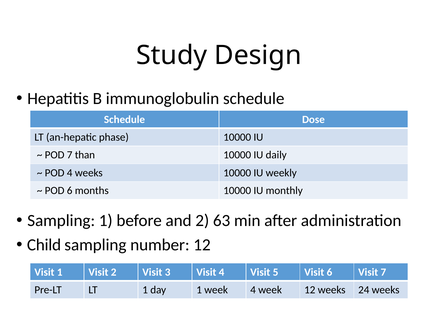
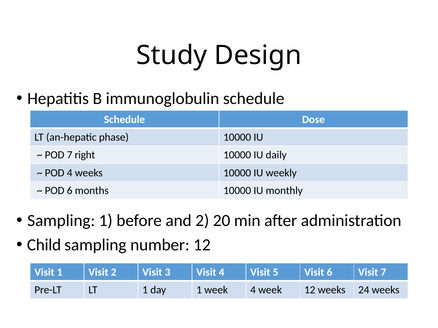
than: than -> right (85, 155)
63: 63 -> 20 (222, 221)
